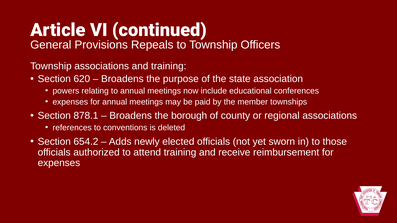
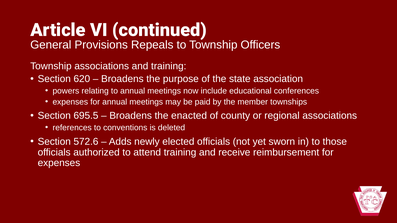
878.1: 878.1 -> 695.5 (86, 116)
borough: borough -> enacted (189, 116)
654.2: 654.2 -> 572.6 (86, 142)
